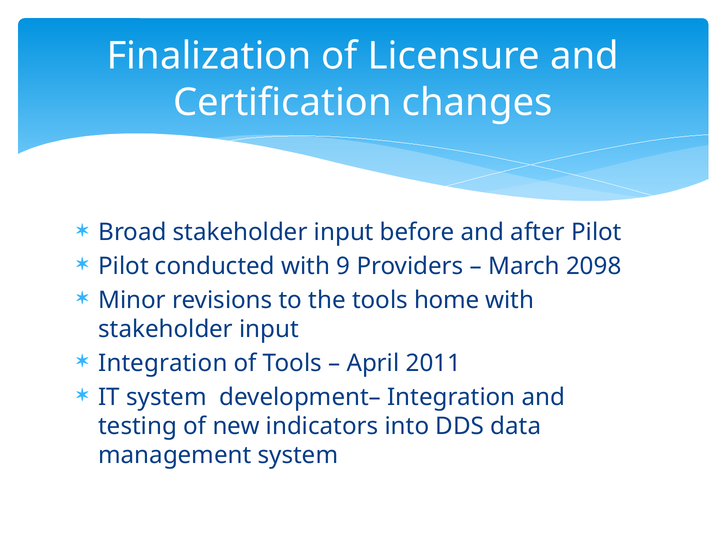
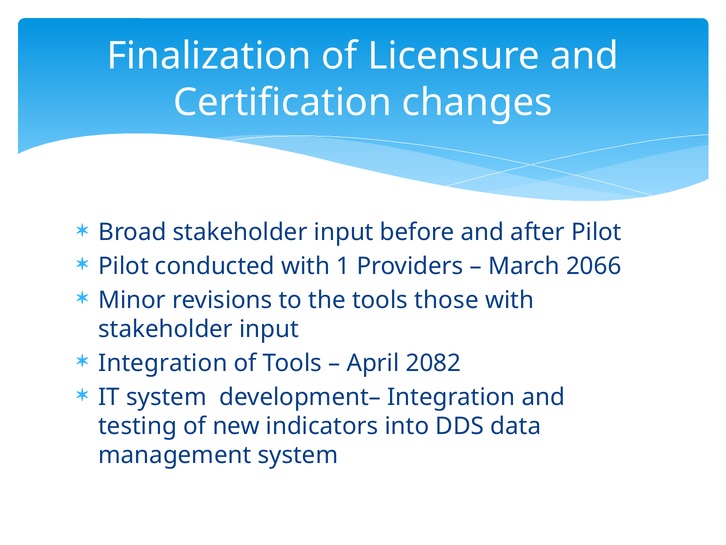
9: 9 -> 1 (343, 266)
2098: 2098 -> 2066 (594, 266)
home: home -> those (446, 300)
2011: 2011 -> 2082 (433, 363)
